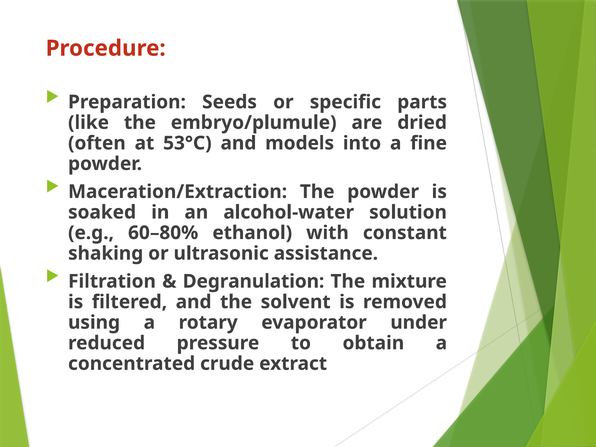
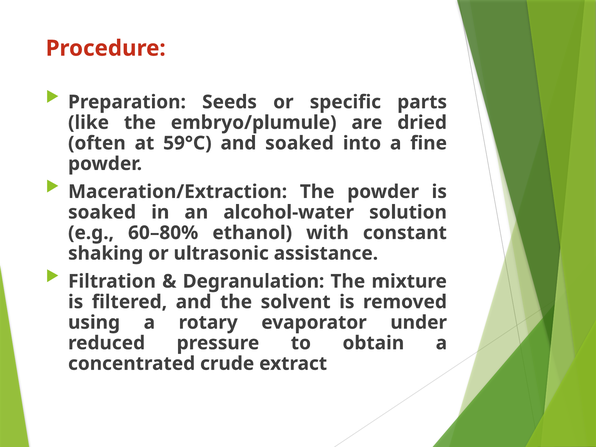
53°C: 53°C -> 59°C (187, 143)
and models: models -> soaked (300, 143)
